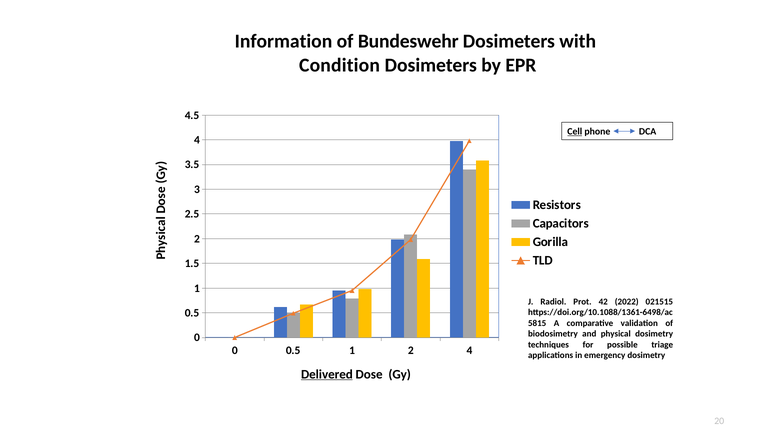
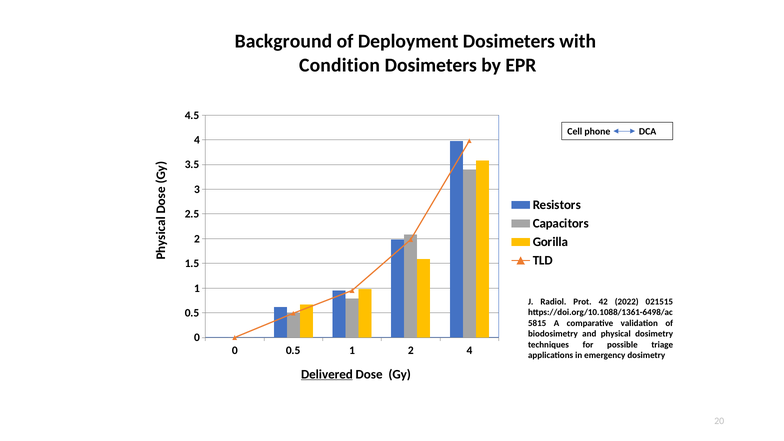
Information: Information -> Background (283, 42)
Bundeswehr: Bundeswehr -> Deployment (408, 42)
Cell underline: present -> none (575, 132)
